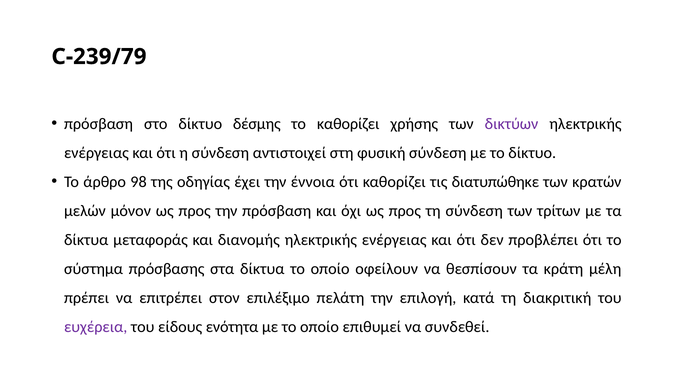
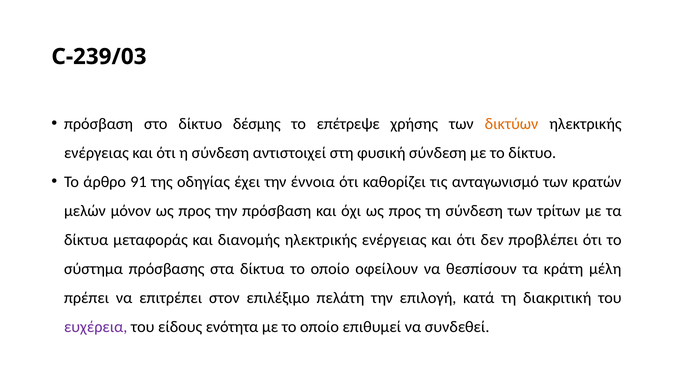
C-239/79: C-239/79 -> C-239/03 (99, 57)
το καθορίζει: καθορίζει -> επέτρεψε (348, 124)
δικτύων colour: purple -> orange (512, 124)
98: 98 -> 91 (139, 182)
διατυπώθηκε: διατυπώθηκε -> ανταγωνισμό (495, 182)
